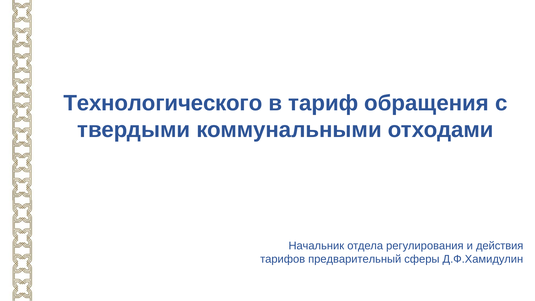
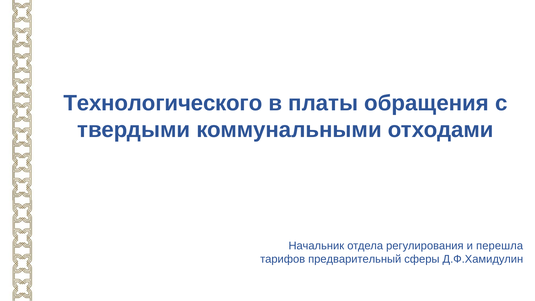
тариф: тариф -> платы (323, 103)
действия: действия -> перешла (500, 246)
